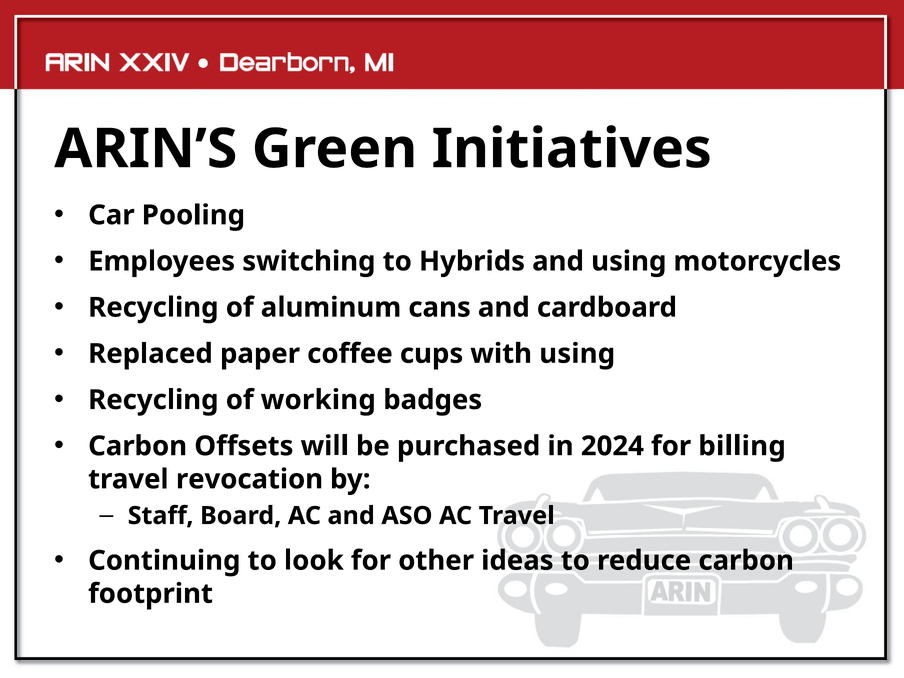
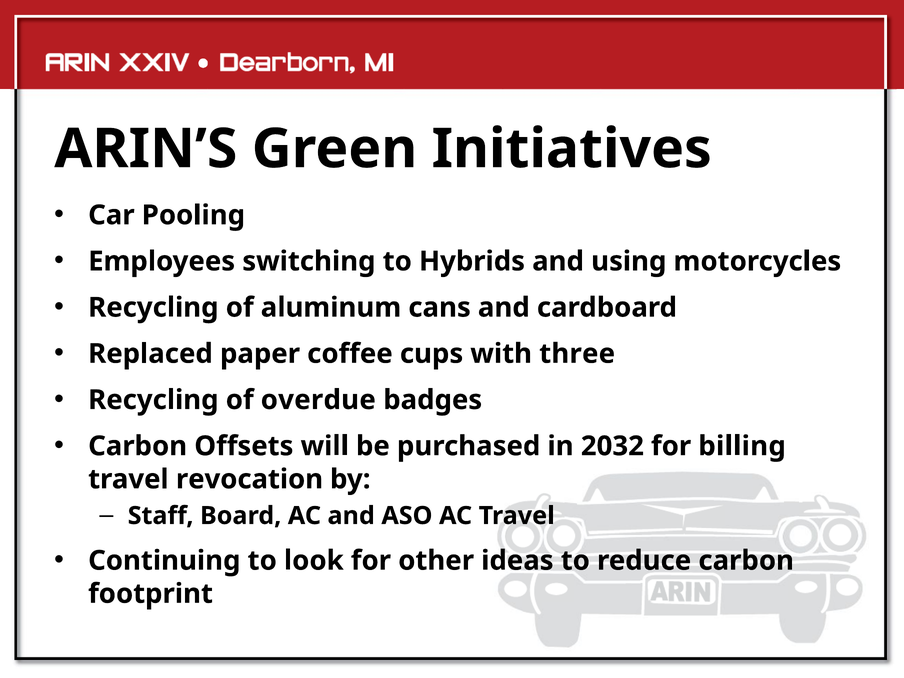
with using: using -> three (577, 354)
working: working -> overdue (318, 400)
2024: 2024 -> 2032 (612, 446)
